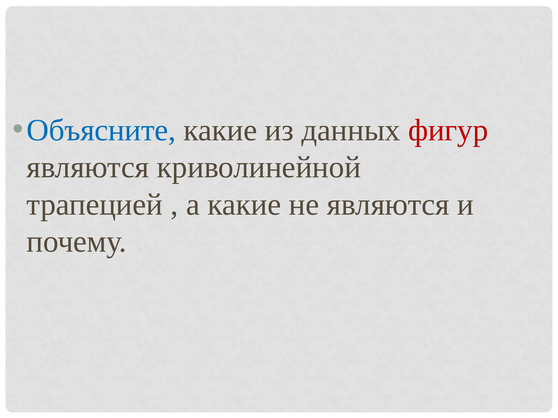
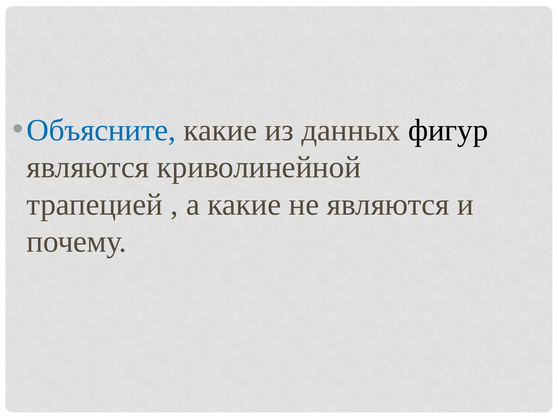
фигур colour: red -> black (448, 130)
